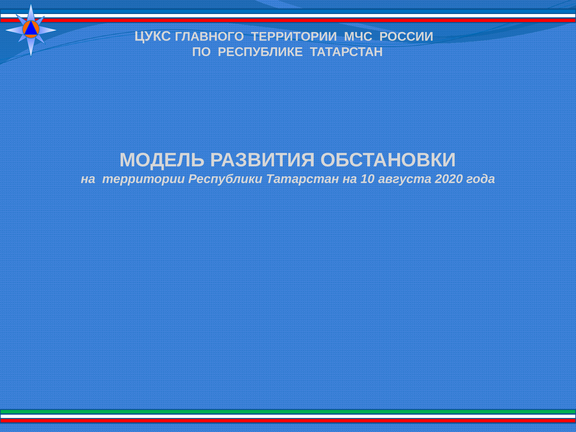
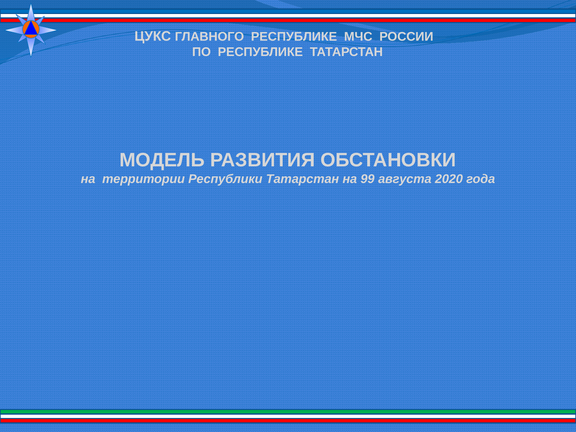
ГЛАВНОГО ТЕРРИТОРИИ: ТЕРРИТОРИИ -> РЕСПУБЛИКЕ (294, 37)
10: 10 -> 99 (368, 179)
